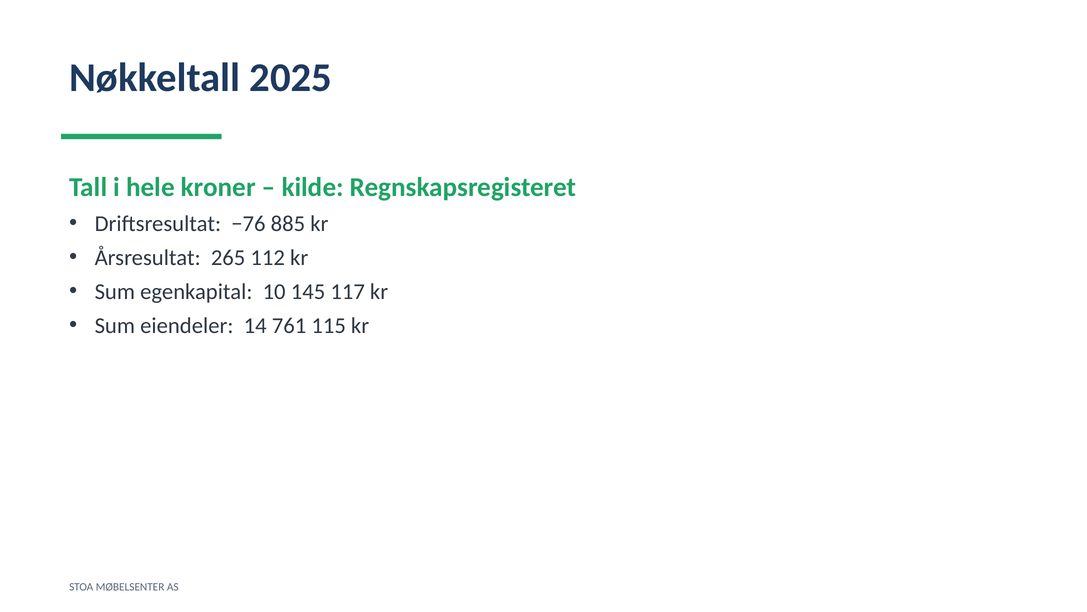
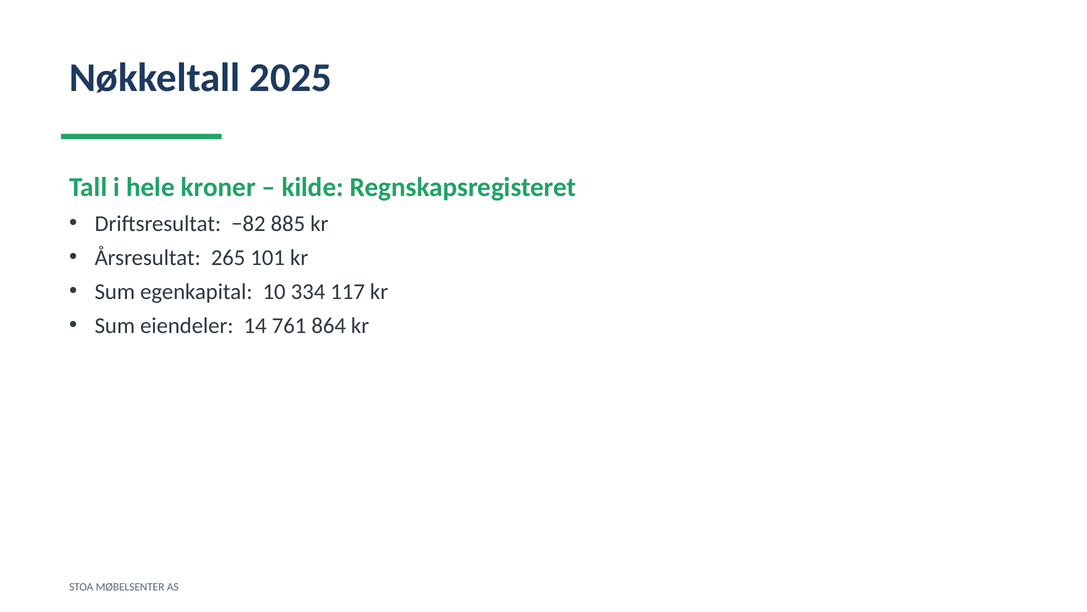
−76: −76 -> −82 (248, 224)
112: 112 -> 101 (268, 258)
145: 145 -> 334 (308, 291)
115: 115 -> 864 (329, 325)
